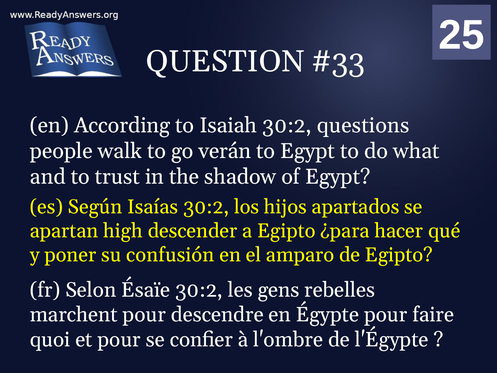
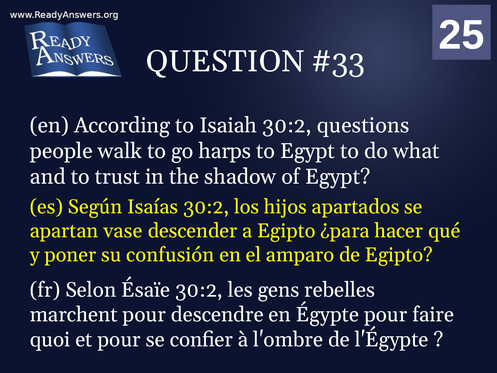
verán: verán -> harps (225, 151)
high: high -> vase (123, 231)
